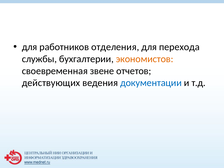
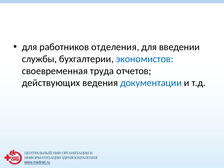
перехода: перехода -> введении (179, 47)
экономистов colour: orange -> blue (145, 59)
звене: звене -> труда (102, 71)
